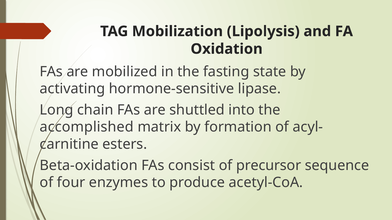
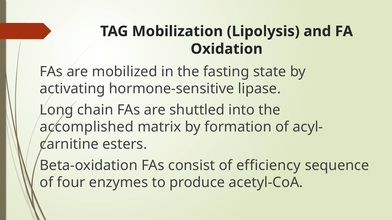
precursor: precursor -> efficiency (268, 166)
